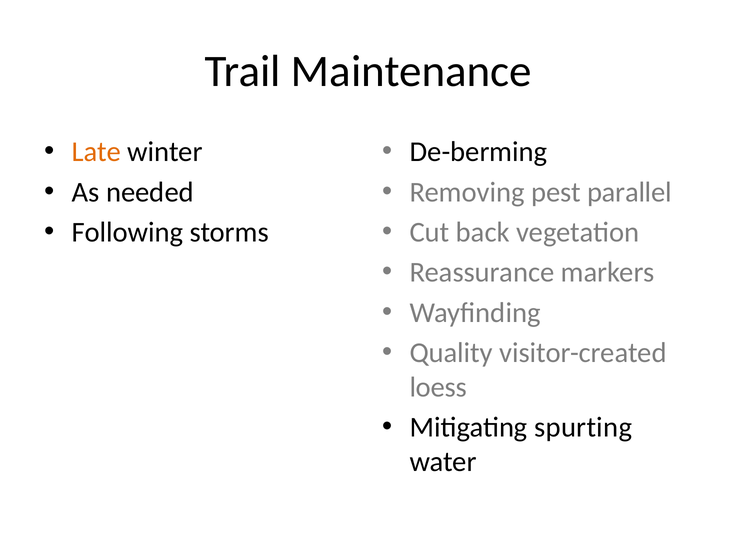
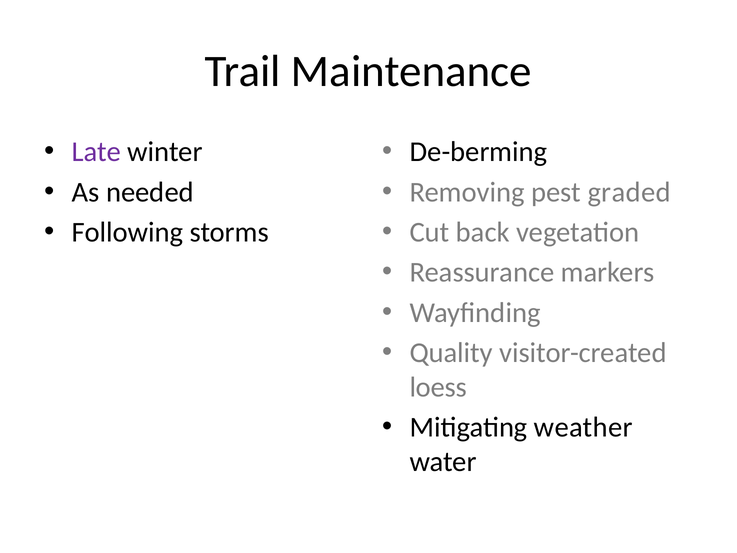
Late colour: orange -> purple (96, 152)
parallel: parallel -> graded (629, 192)
spurting: spurting -> weather (583, 427)
